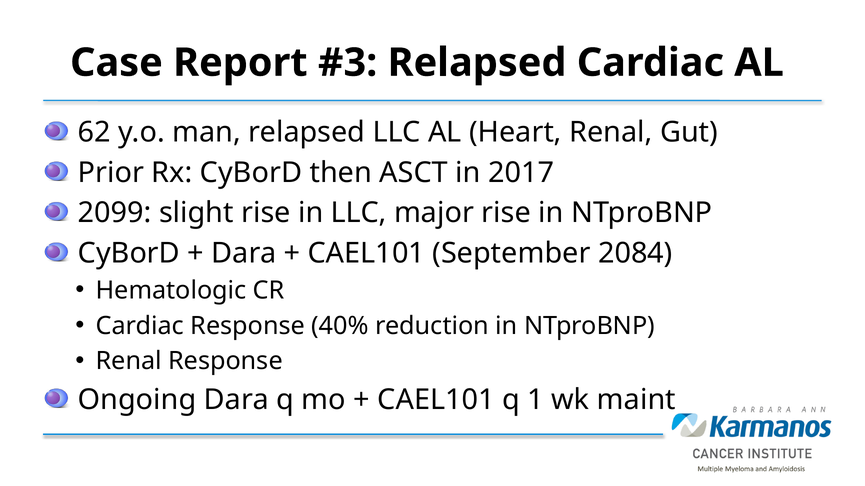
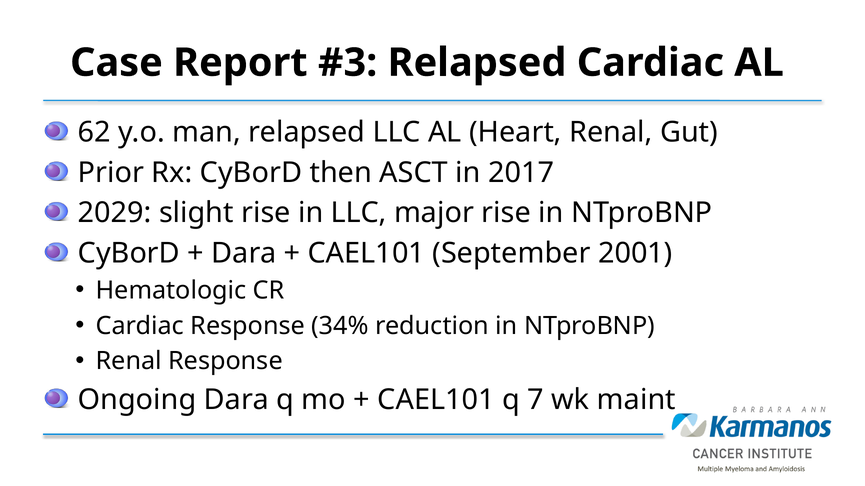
2099: 2099 -> 2029 (115, 213)
2084: 2084 -> 2001 (635, 254)
40%: 40% -> 34% (340, 326)
1: 1 -> 7 (536, 400)
